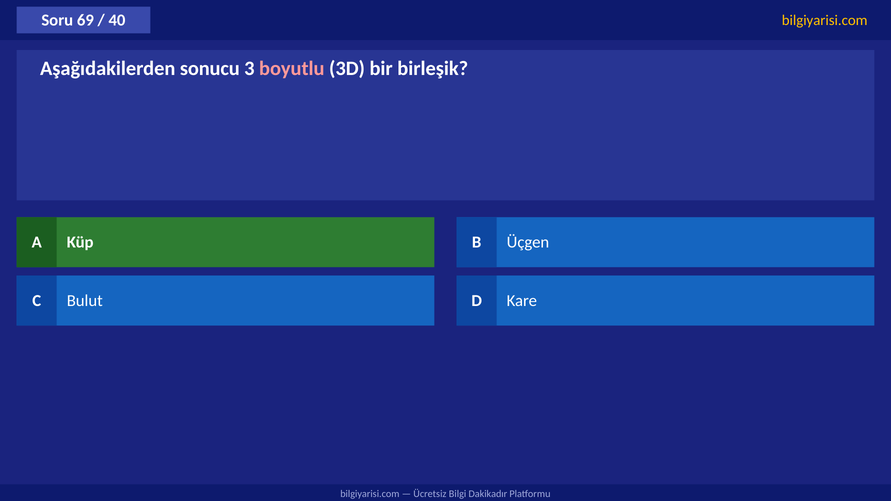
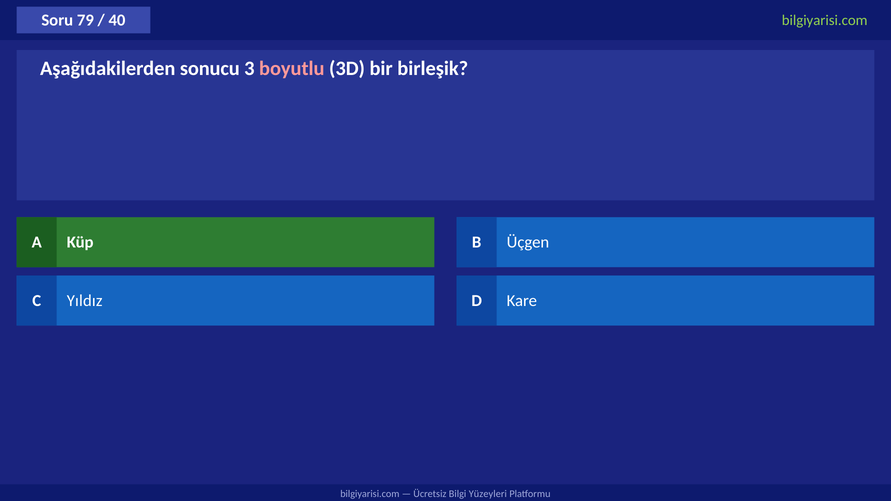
69: 69 -> 79 (85, 20)
bilgiyarisi.com colour: yellow -> light green (825, 20)
Bulut: Bulut -> Yıldız (85, 301)
Dakikadır: Dakikadır -> Yüzeyleri (488, 494)
